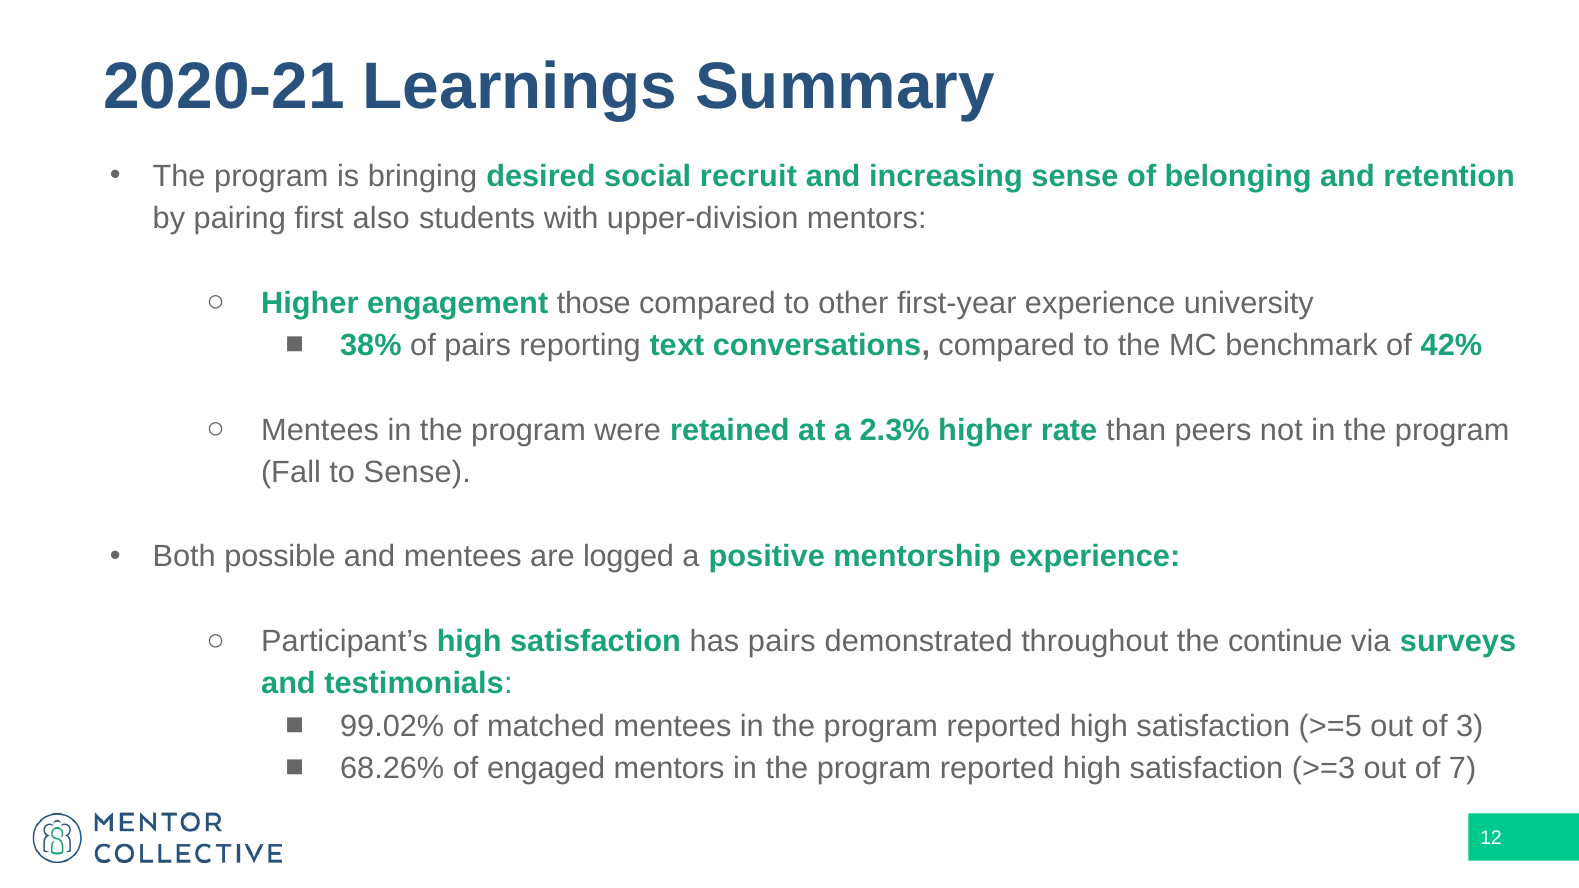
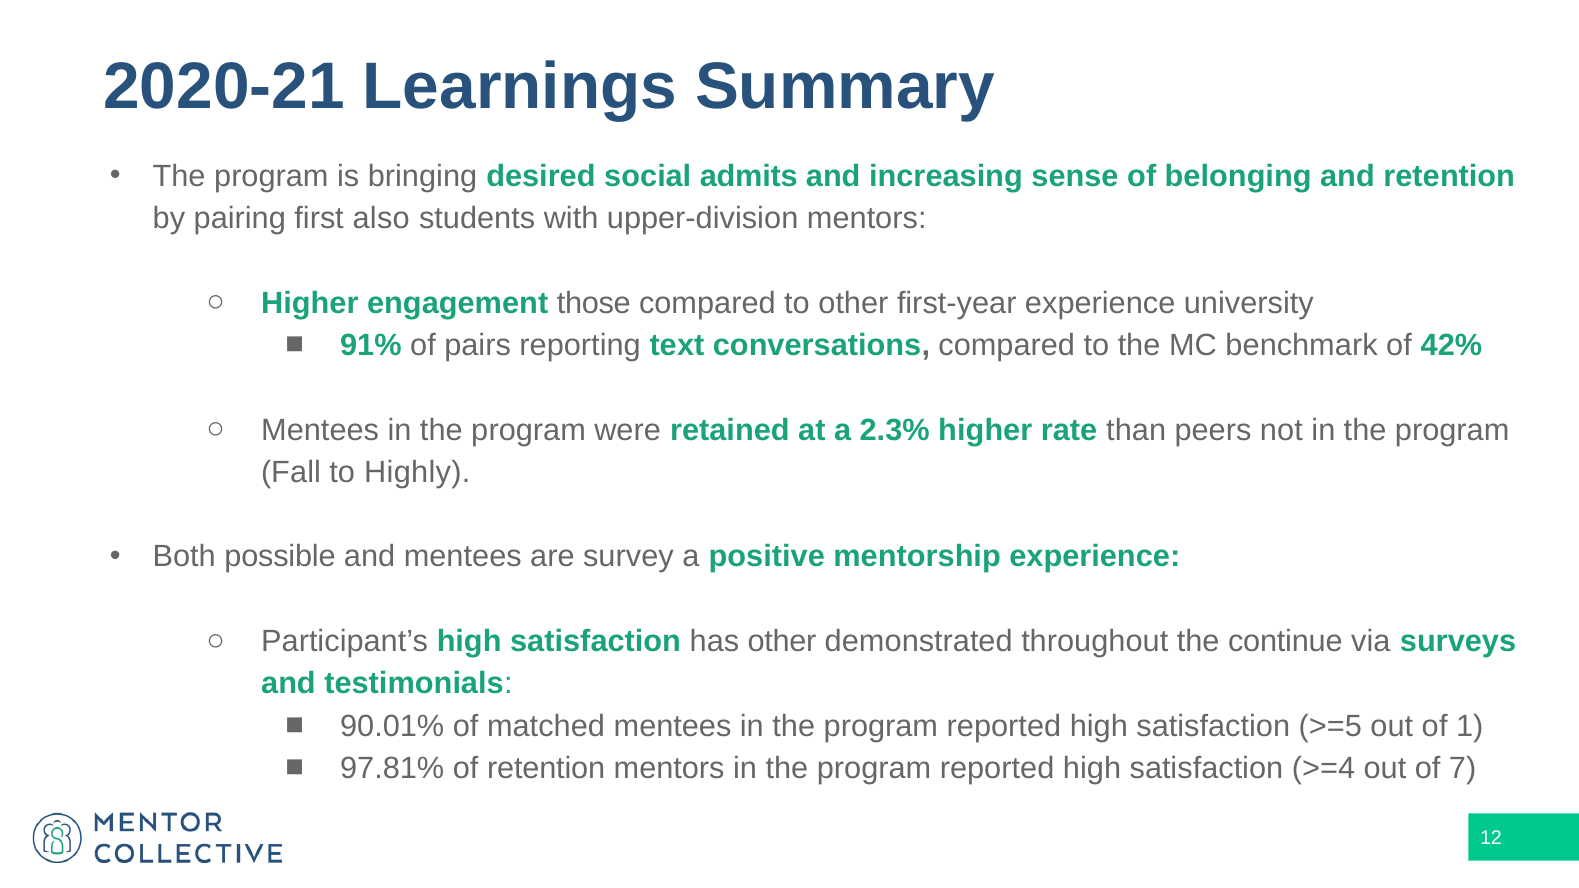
recruit: recruit -> admits (749, 176)
38%: 38% -> 91% (371, 345)
to Sense: Sense -> Highly (417, 472)
logged: logged -> survey (628, 557)
has pairs: pairs -> other (782, 642)
99.02%: 99.02% -> 90.01% (392, 726)
3: 3 -> 1 (1470, 726)
68.26%: 68.26% -> 97.81% (392, 769)
of engaged: engaged -> retention (546, 769)
>=3: >=3 -> >=4 (1323, 769)
